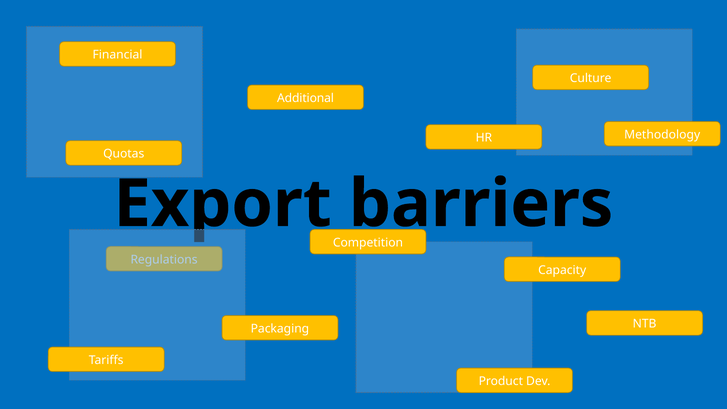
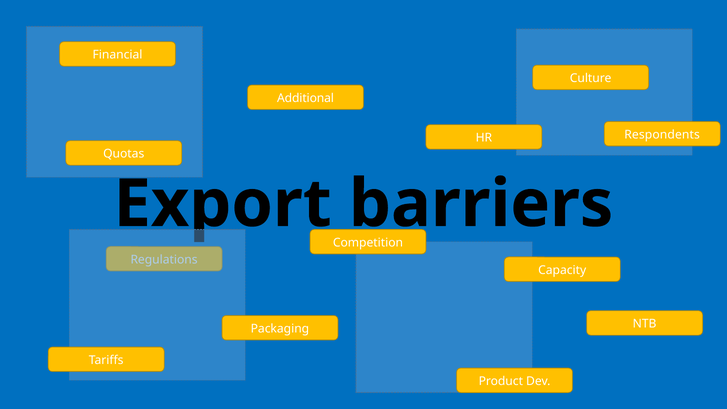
Methodology: Methodology -> Respondents (662, 135)
